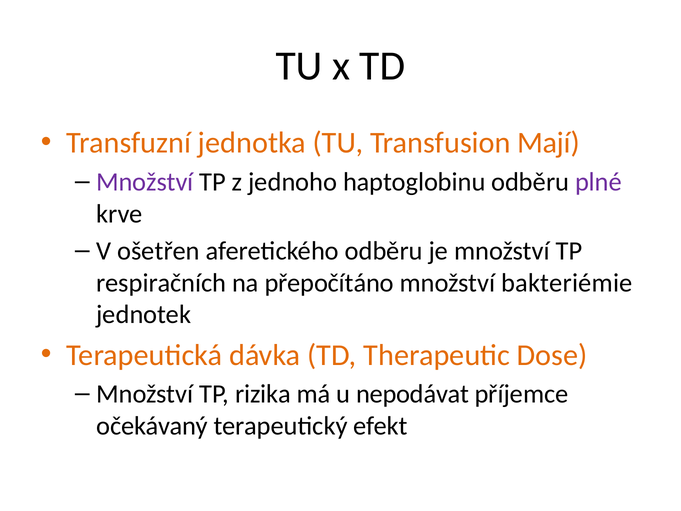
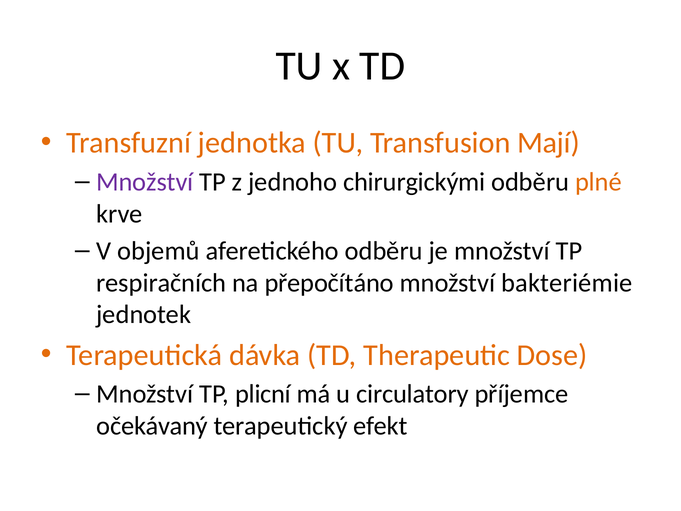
haptoglobinu: haptoglobinu -> chirurgickými (414, 182)
plné colour: purple -> orange (599, 182)
ošetřen: ošetřen -> objemů (158, 251)
rizika: rizika -> plicní (263, 394)
nepodávat: nepodávat -> circulatory (413, 394)
